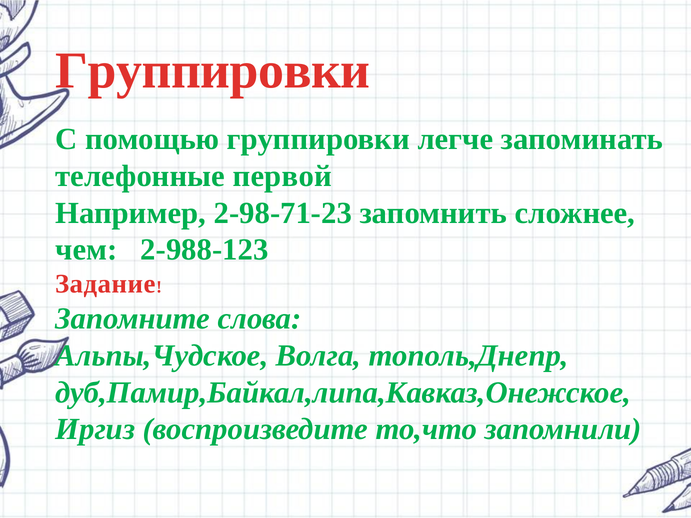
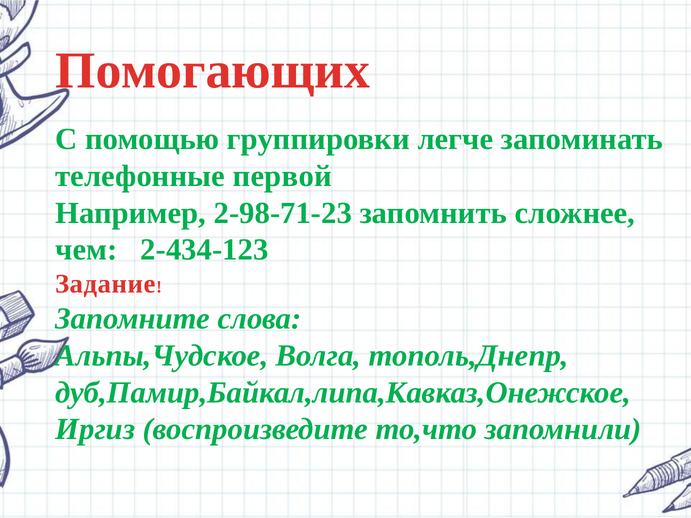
Группировки: Группировки -> Помогающих (213, 70)
2-988-123: 2-988-123 -> 2-434-123 (204, 250)
